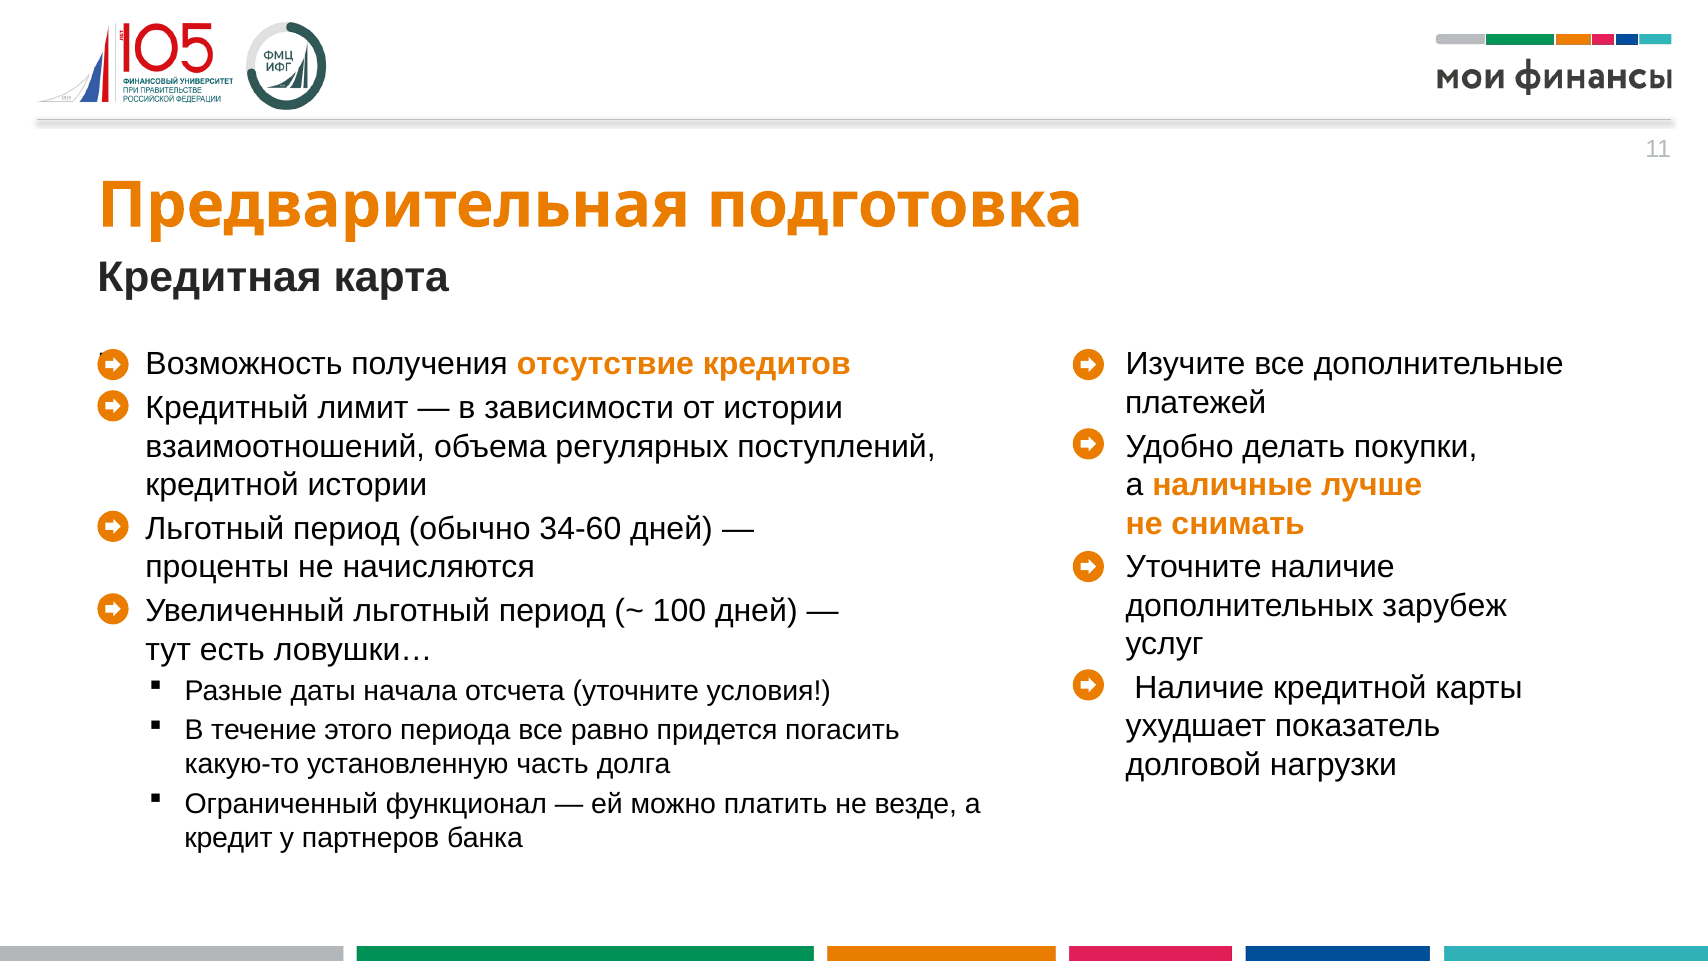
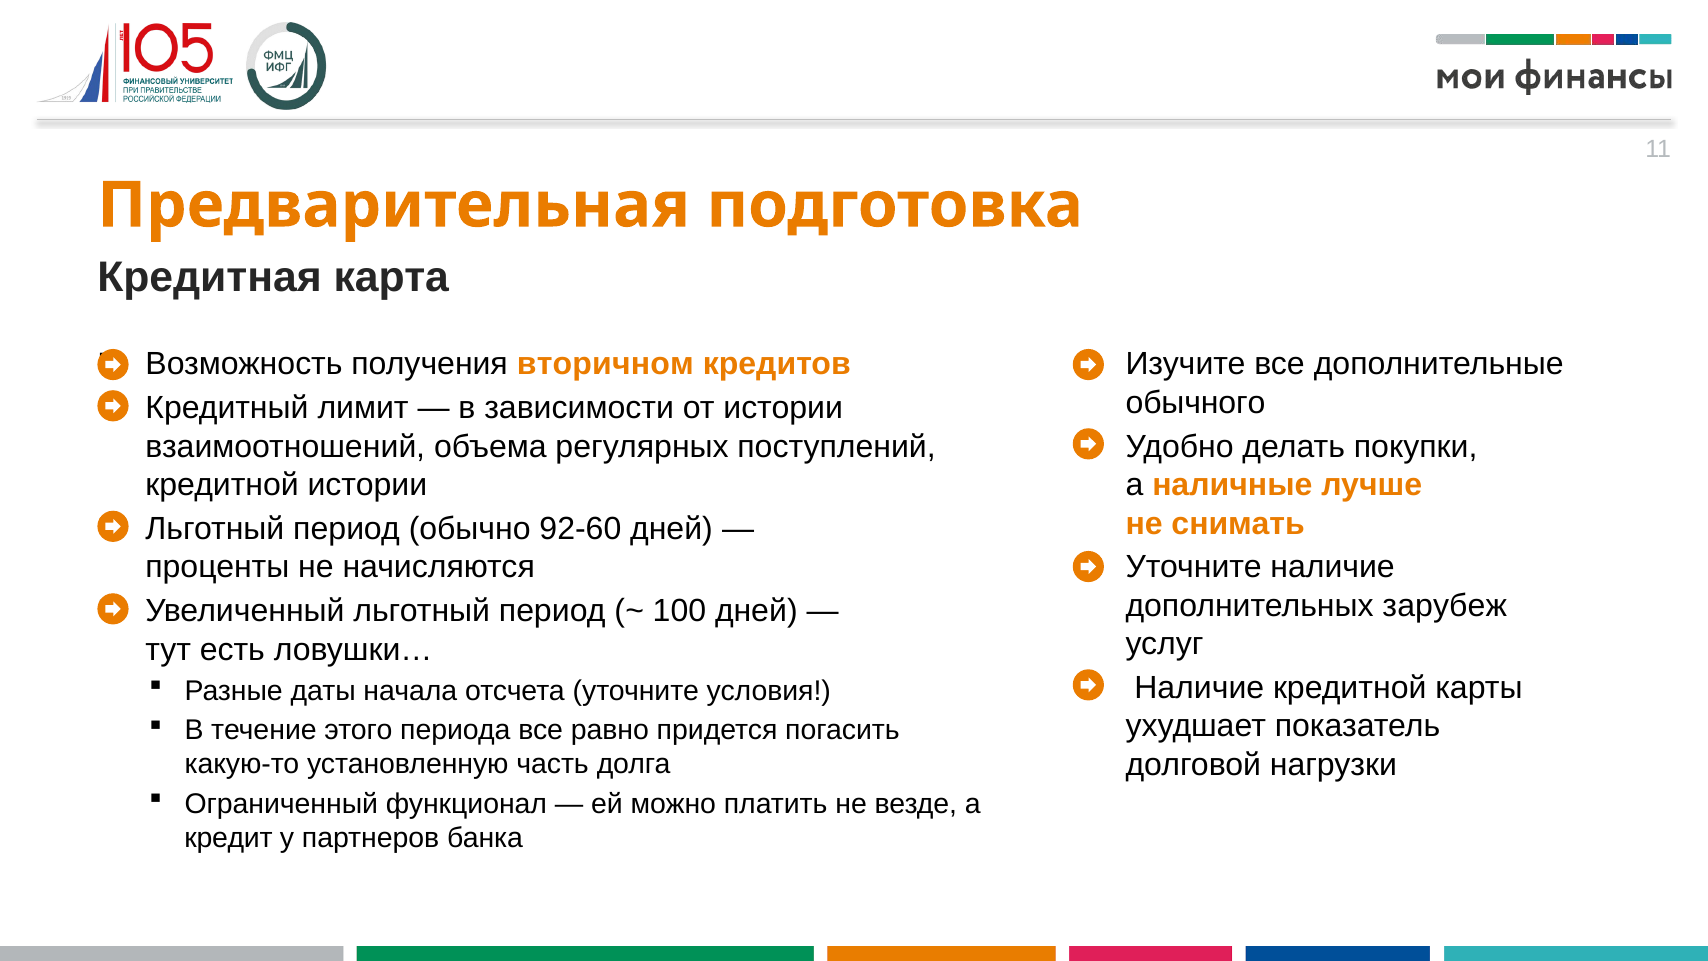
отсутствие: отсутствие -> вторичном (605, 364)
платежей: платежей -> обычного (1196, 403)
34-60: 34-60 -> 92-60 (580, 529)
